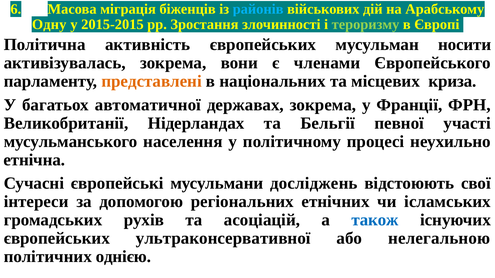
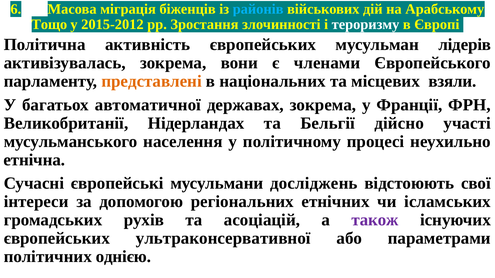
Одну: Одну -> Тощо (49, 25)
2015-2015: 2015-2015 -> 2015-2012 (112, 25)
тероризму colour: light green -> white (366, 25)
носити: носити -> лідерів (465, 45)
криза: криза -> взяли (452, 81)
певної: певної -> дійсно (399, 123)
також colour: blue -> purple (375, 220)
нелегальною: нелегальною -> параметрами (439, 239)
